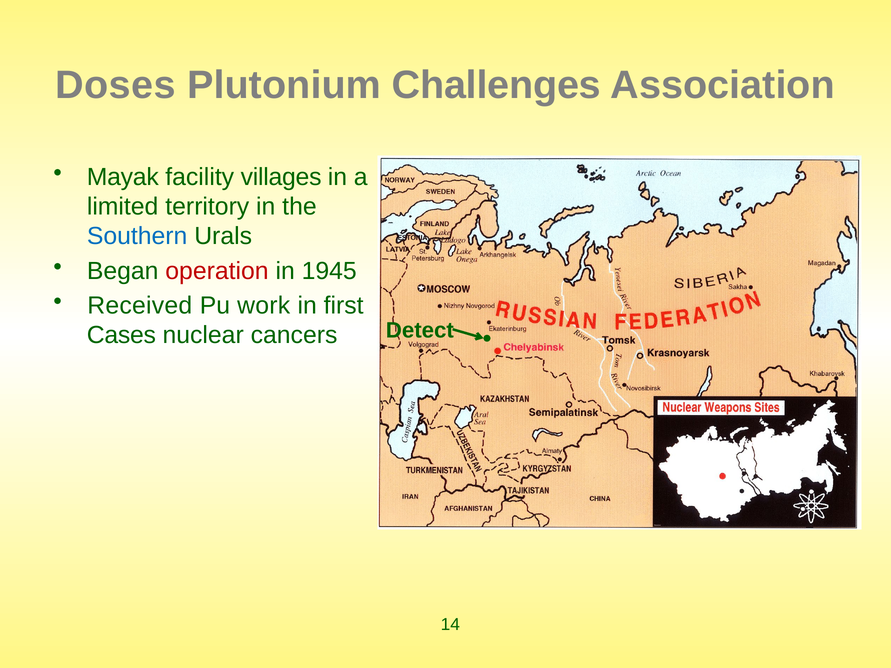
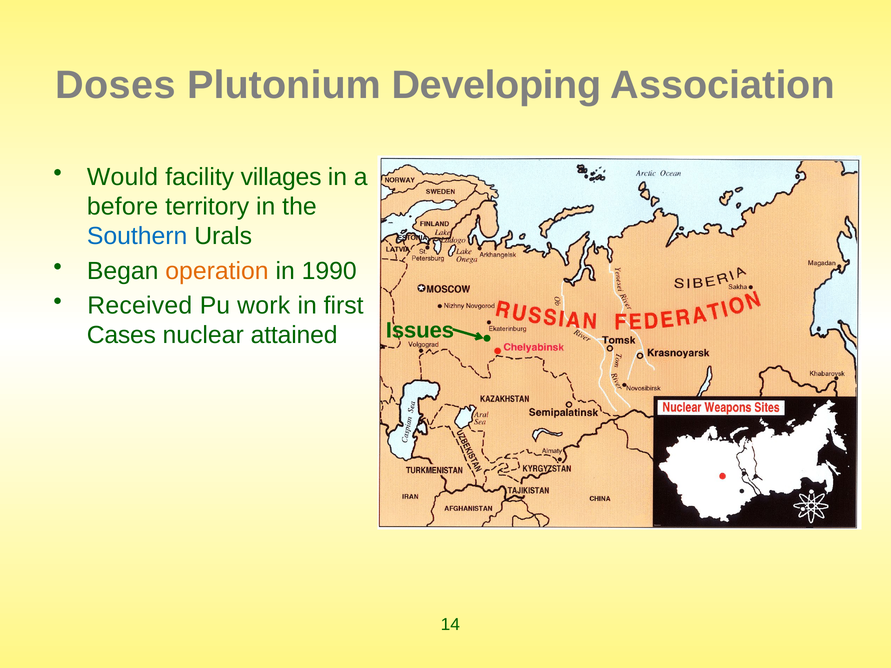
Challenges: Challenges -> Developing (497, 85)
Mayak: Mayak -> Would (123, 177)
limited: limited -> before (123, 207)
operation colour: red -> orange (217, 271)
1945: 1945 -> 1990 (329, 271)
Detect: Detect -> Issues (420, 331)
cancers: cancers -> attained (294, 335)
